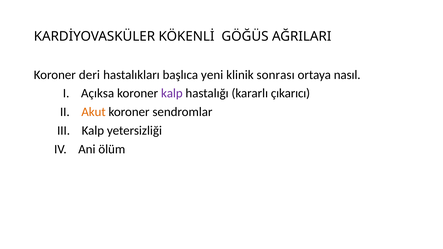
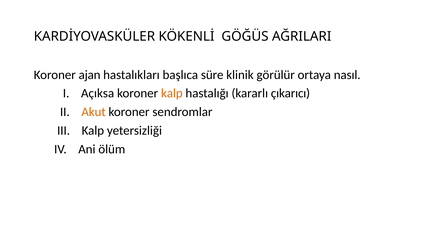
deri: deri -> ajan (90, 75)
yeni: yeni -> süre (212, 75)
sonrası: sonrası -> görülür (276, 75)
kalp colour: purple -> orange (172, 93)
